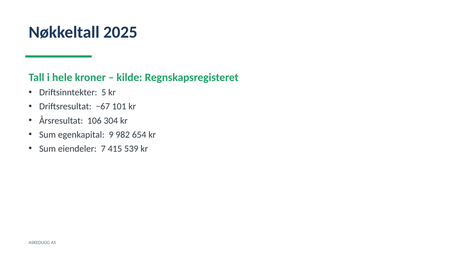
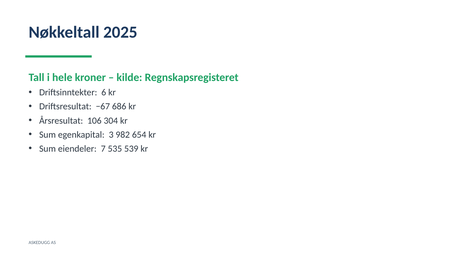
5: 5 -> 6 (104, 93)
101: 101 -> 686 (119, 107)
9: 9 -> 3 (111, 135)
415: 415 -> 535 (115, 149)
